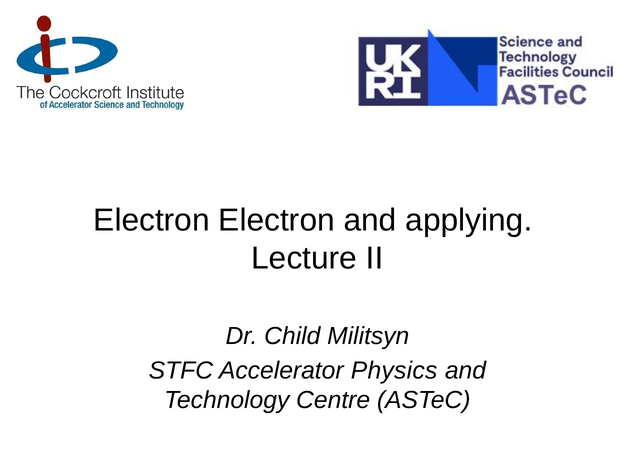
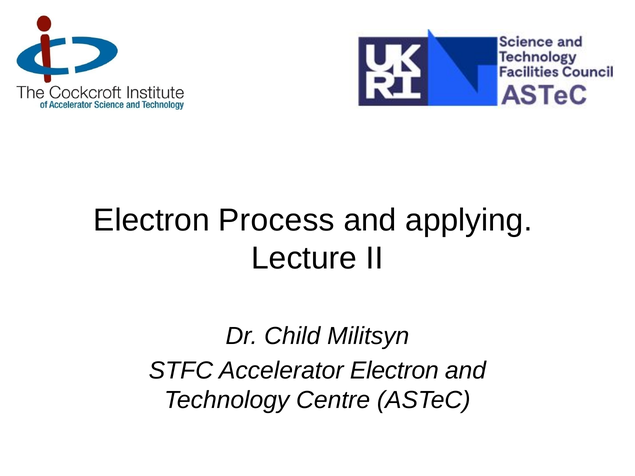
Electron Electron: Electron -> Process (277, 220)
Accelerator Physics: Physics -> Electron (394, 371)
